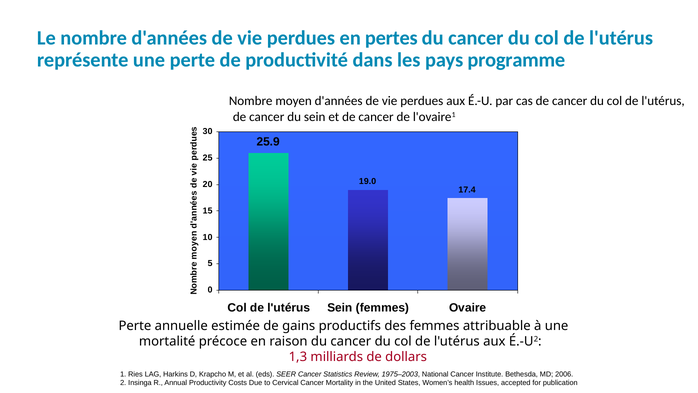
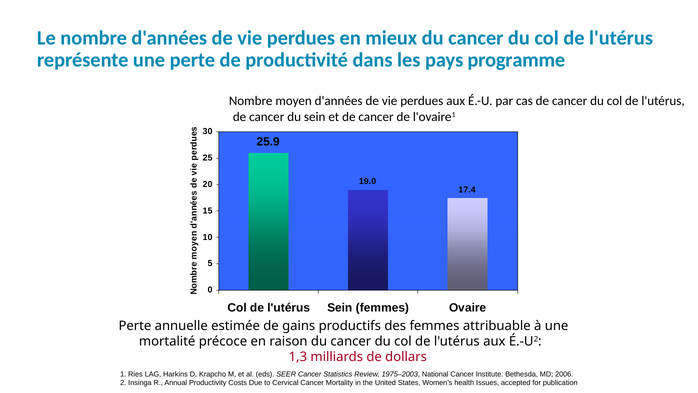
pertes: pertes -> mieux (391, 38)
